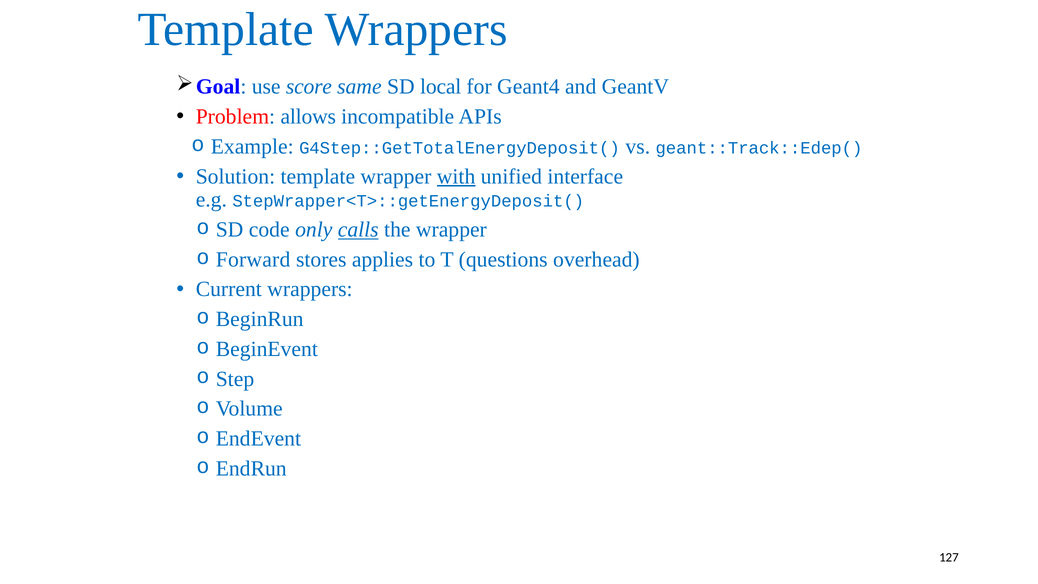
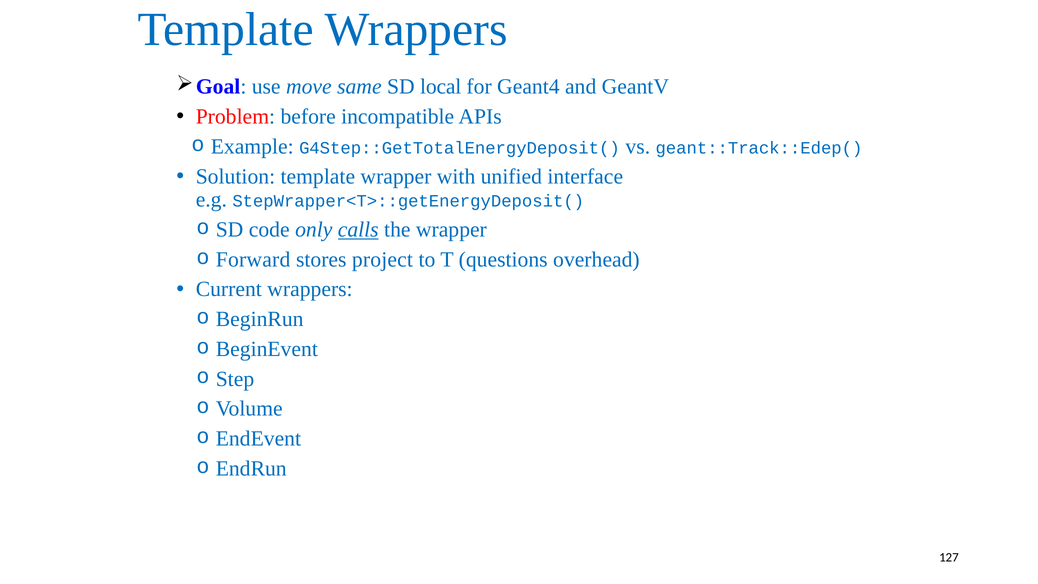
score: score -> move (309, 87)
allows: allows -> before (308, 117)
with underline: present -> none (456, 176)
applies: applies -> project (382, 259)
